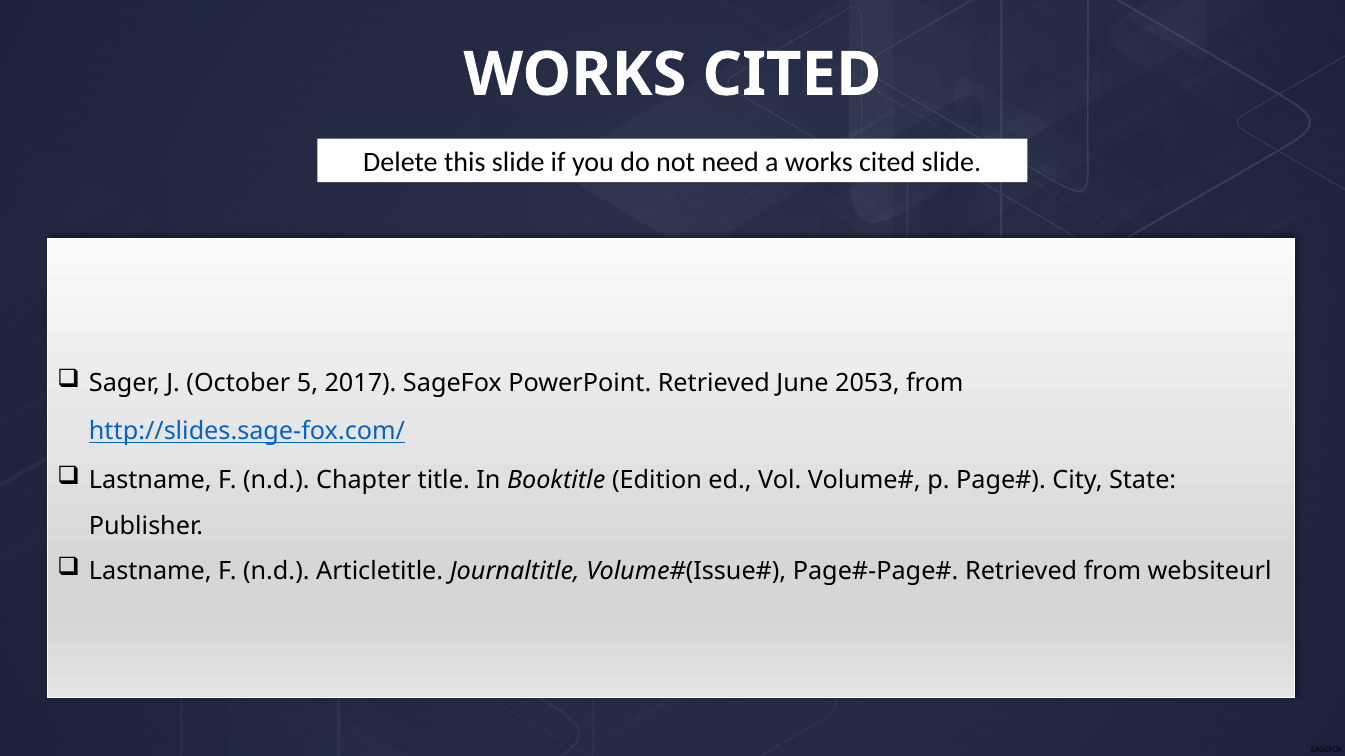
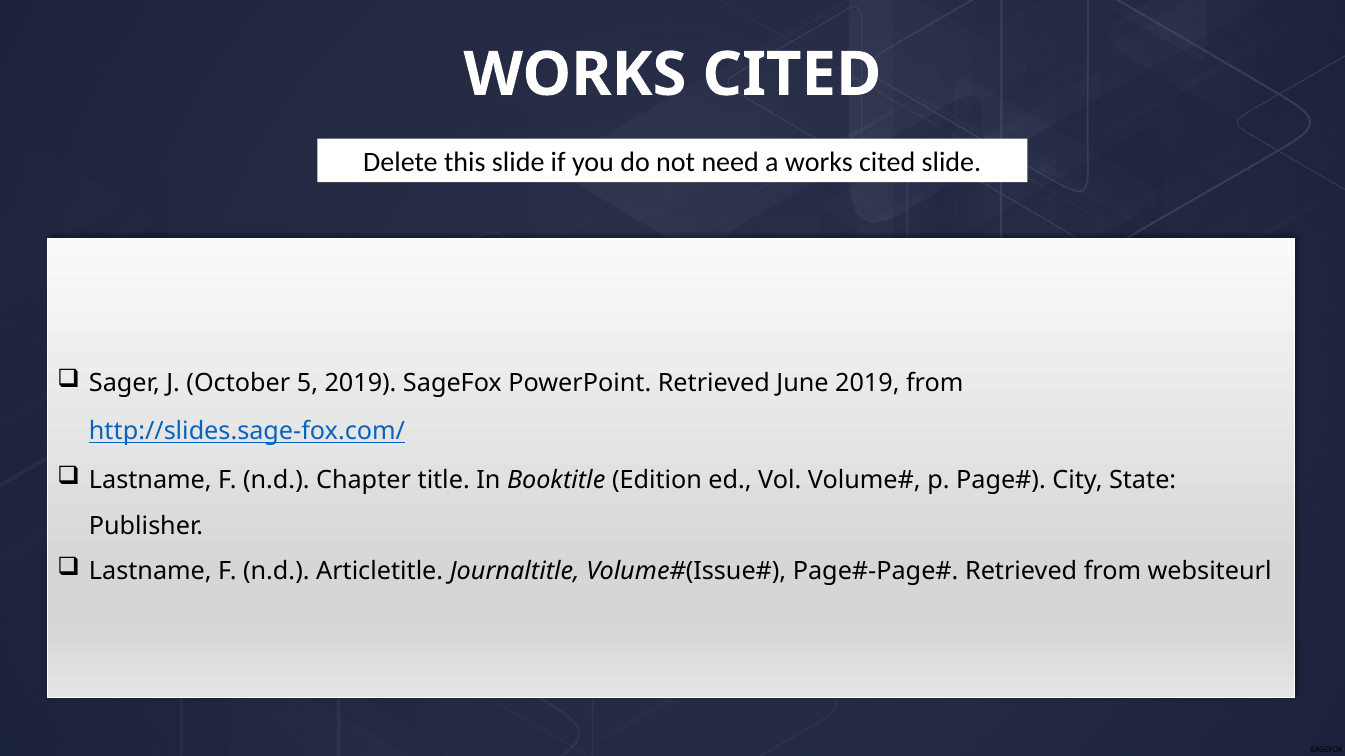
5 2017: 2017 -> 2019 (361, 384)
June 2053: 2053 -> 2019 (867, 384)
